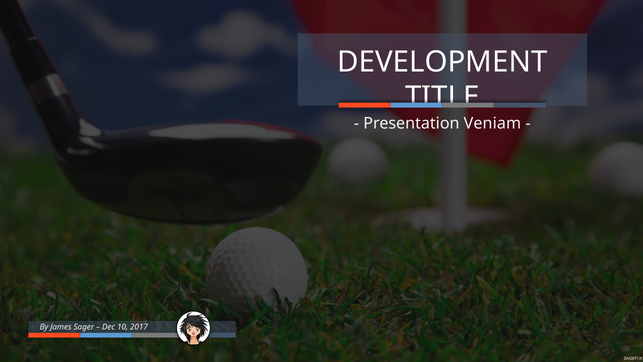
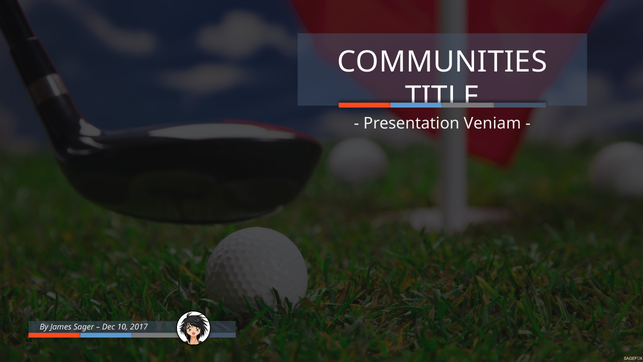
DEVELOPMENT: DEVELOPMENT -> COMMUNITIES (442, 62)
